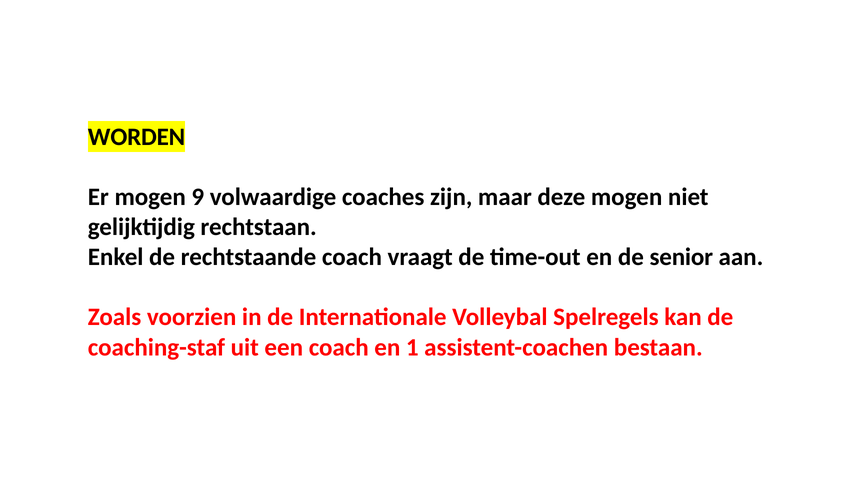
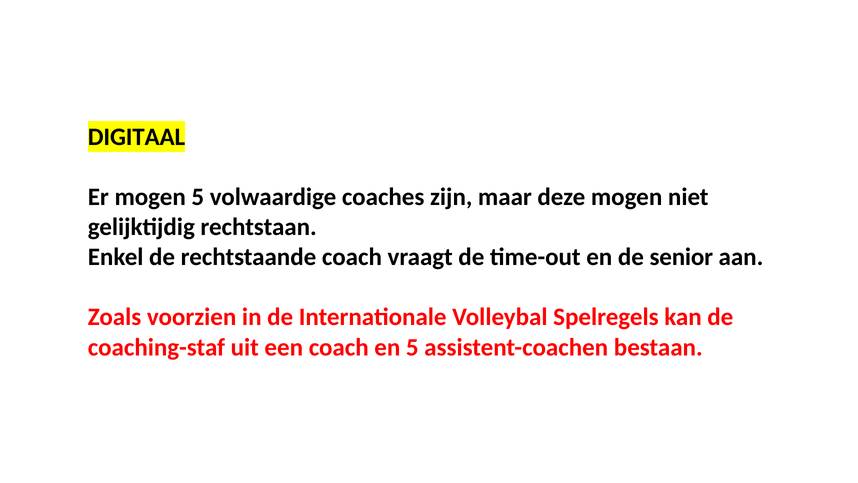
WORDEN: WORDEN -> DIGITAAL (137, 137)
mogen 9: 9 -> 5 (198, 197)
en 1: 1 -> 5 (412, 347)
